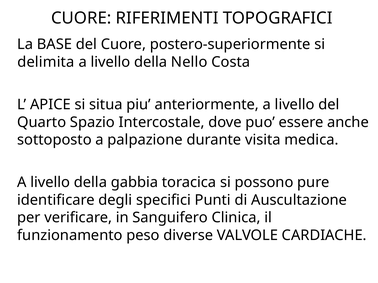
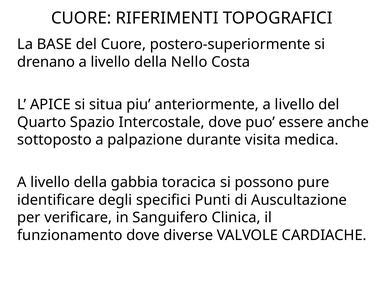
delimita: delimita -> drenano (46, 62)
funzionamento peso: peso -> dove (143, 236)
